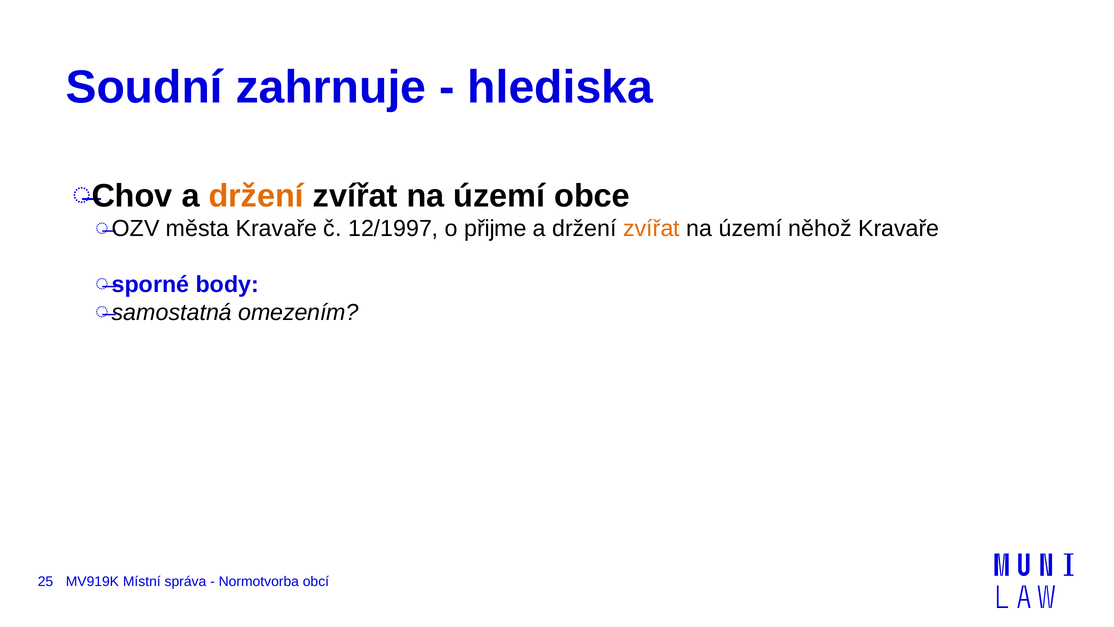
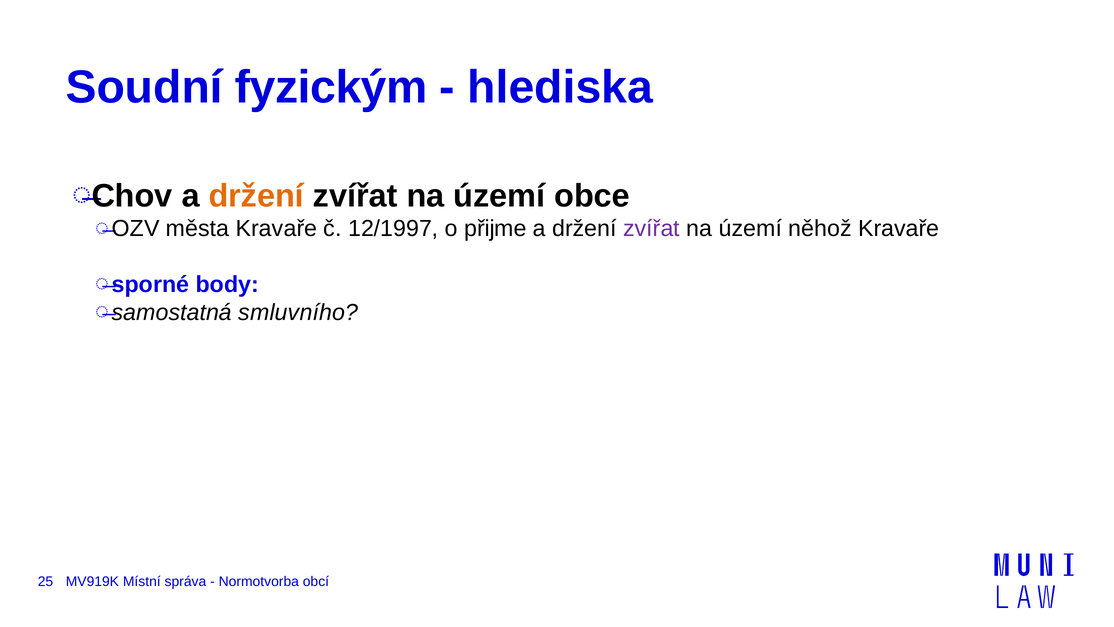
zahrnuje: zahrnuje -> fyzickým (331, 88)
zvířat colour: orange -> purple (651, 229)
omezením: omezením -> smluvního (298, 312)
